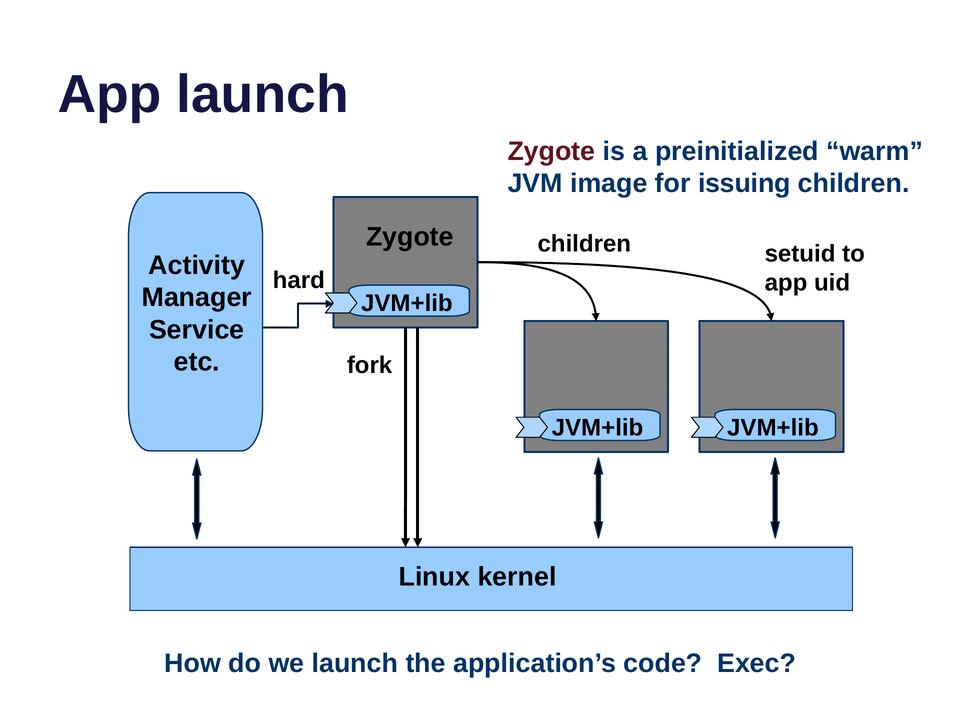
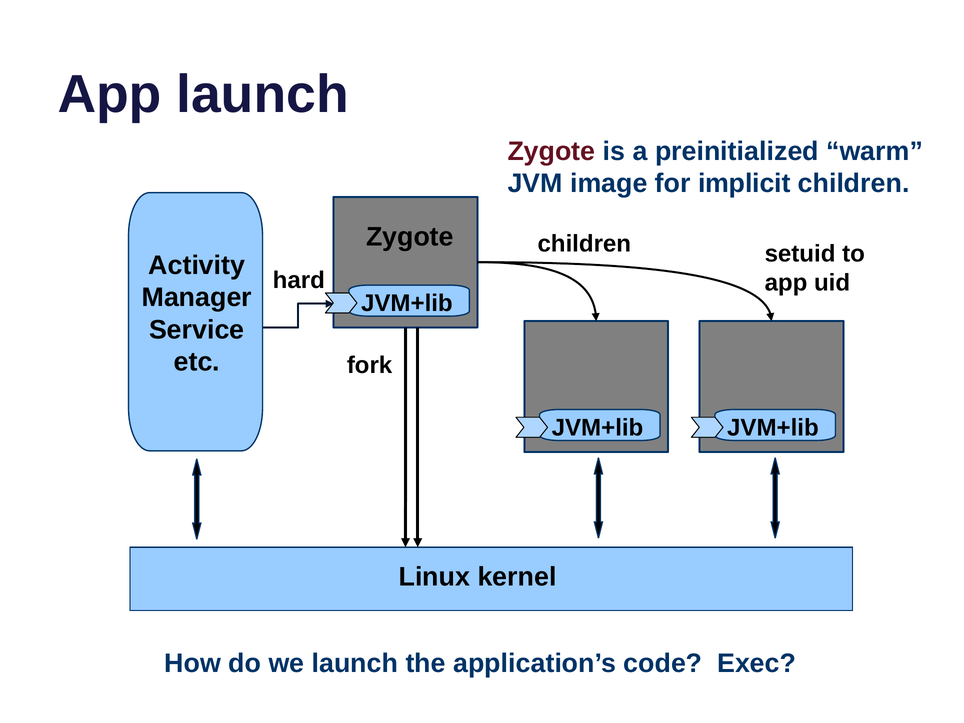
issuing: issuing -> implicit (744, 183)
